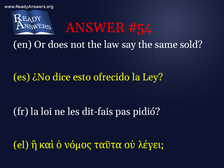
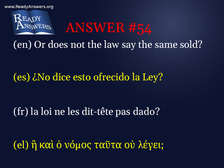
dit-fais: dit-fais -> dit-tête (98, 112)
pidió: pidió -> dado (146, 112)
